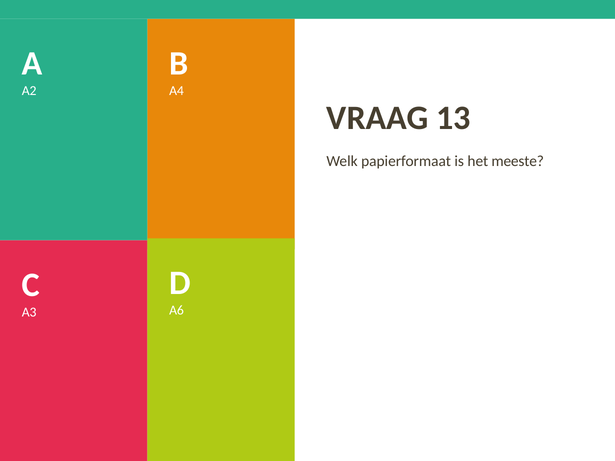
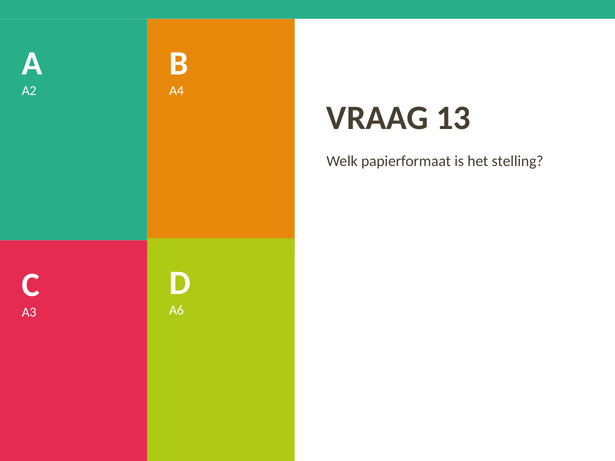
meeste: meeste -> stelling (518, 161)
